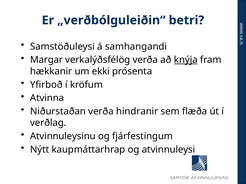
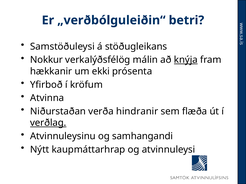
samhangandi: samhangandi -> stöðugleikans (136, 47)
Margar: Margar -> Nokkur (46, 60)
verkalýðsfélög verða: verða -> málin (145, 60)
verðlag underline: none -> present (48, 123)
fjárfestingum: fjárfestingum -> samhangandi (143, 137)
